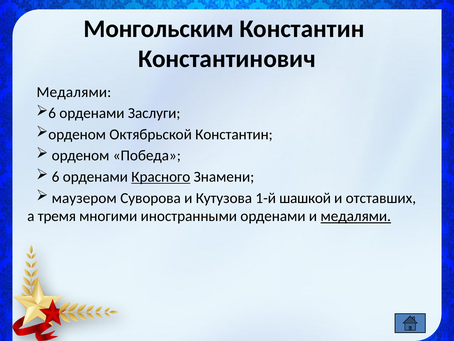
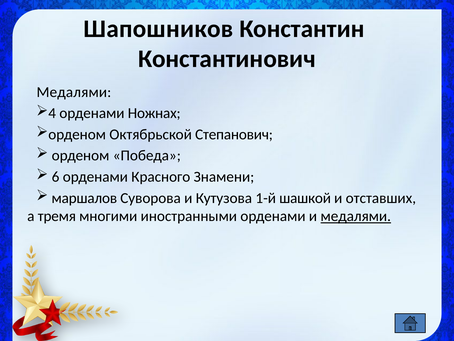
Монгольским: Монгольским -> Шапошников (158, 29)
6: 6 -> 4 (52, 113)
Заслуги: Заслуги -> Ножнах (154, 113)
Октябрьской Константин: Константин -> Степанович (234, 134)
Красного underline: present -> none (161, 177)
маузером: маузером -> маршалов (84, 198)
